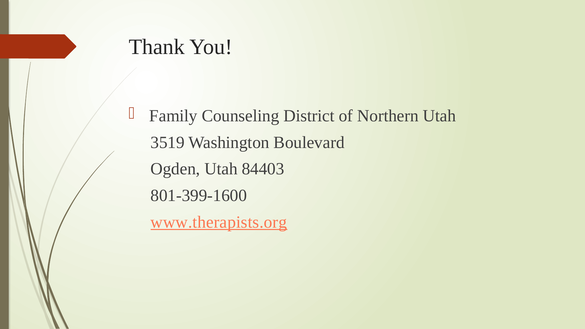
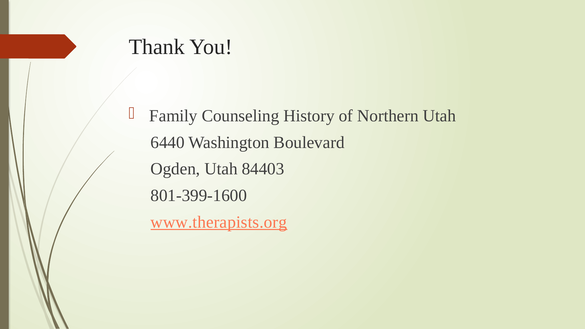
District: District -> History (309, 116)
3519: 3519 -> 6440 (168, 143)
